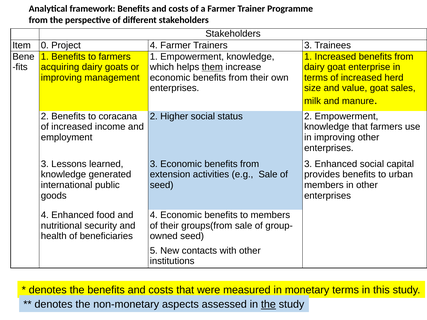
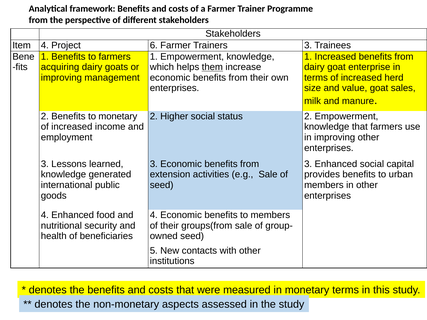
Item 0: 0 -> 4 (45, 45)
Project 4: 4 -> 6 (154, 45)
to coracana: coracana -> monetary (118, 116)
the underline: present -> none (268, 305)
